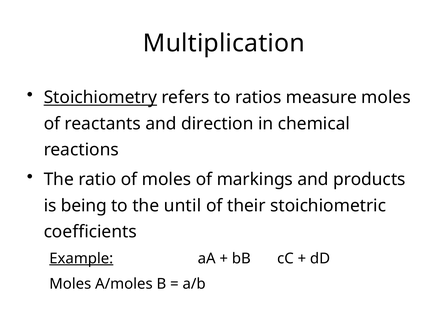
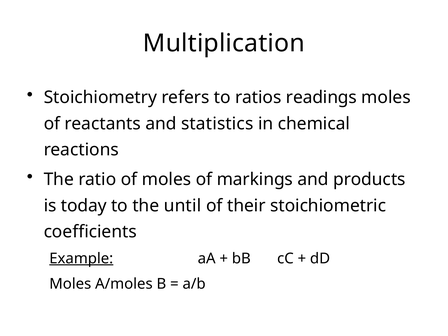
Stoichiometry underline: present -> none (100, 98)
measure: measure -> readings (321, 98)
direction: direction -> statistics (217, 124)
being: being -> today (84, 206)
